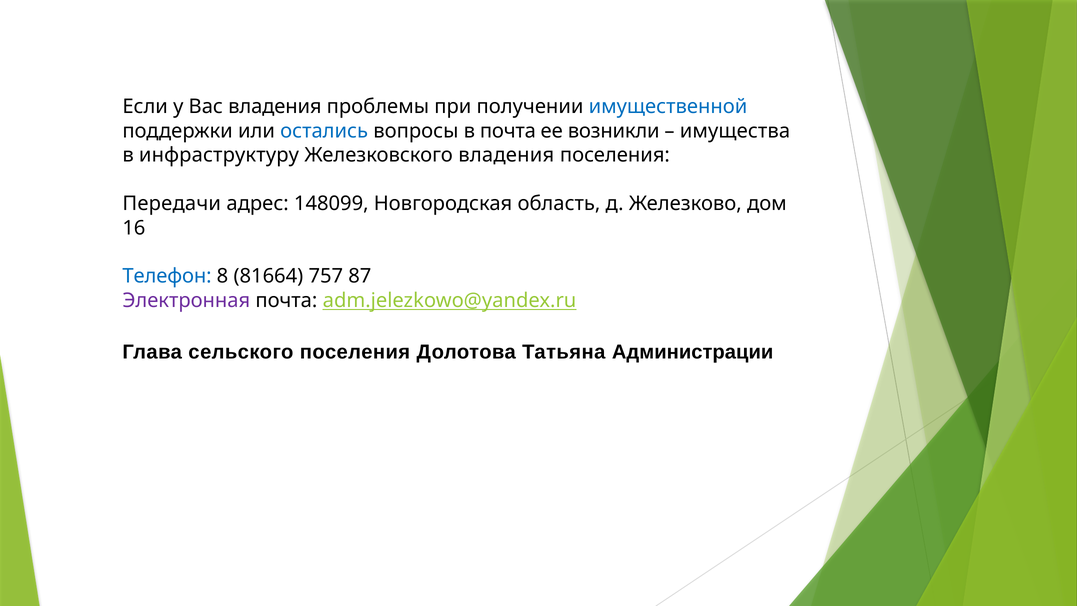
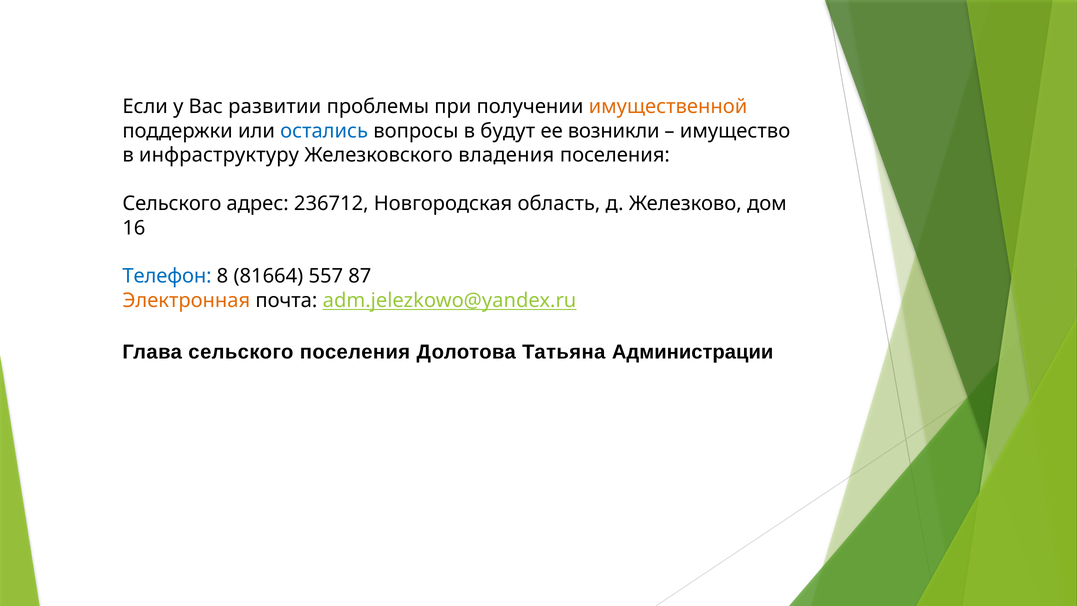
Вас владения: владения -> развитии (275, 107)
имущественной colour: blue -> orange (668, 107)
в почта: почта -> будут (508, 131)
имущества: имущества -> имущество (735, 131)
Передачи: Передачи -> Сельского (172, 204)
148099: 148099 -> 236712 (331, 204)
757: 757 -> 557 (326, 276)
Электронная colour: purple -> orange (186, 300)
